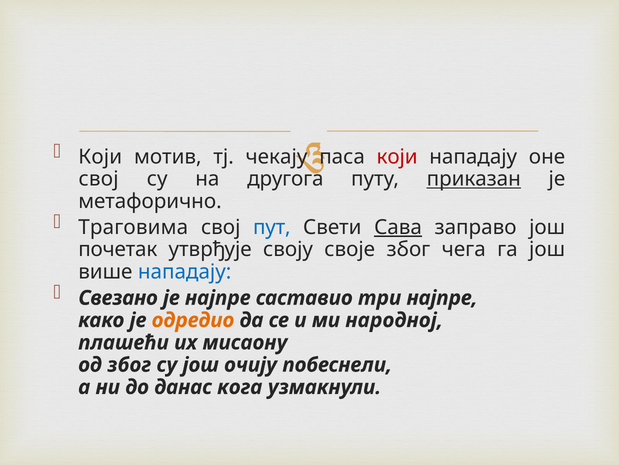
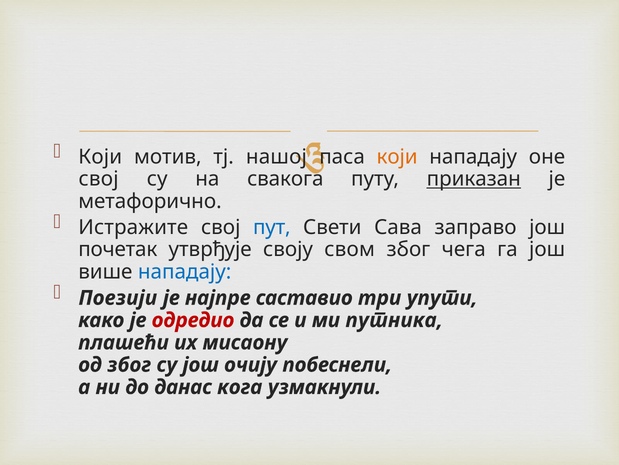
чекају: чекају -> нашој (276, 156)
који colour: red -> orange (397, 156)
другога: другога -> свакога (285, 179)
Траговима: Траговима -> Истражите (133, 227)
Сава underline: present -> none (398, 227)
своје: своје -> свом (350, 249)
Свезано: Свезано -> Поезији (118, 297)
три најпре: најпре -> упути (442, 297)
одредио colour: orange -> red (193, 320)
народној: народној -> путника (394, 320)
